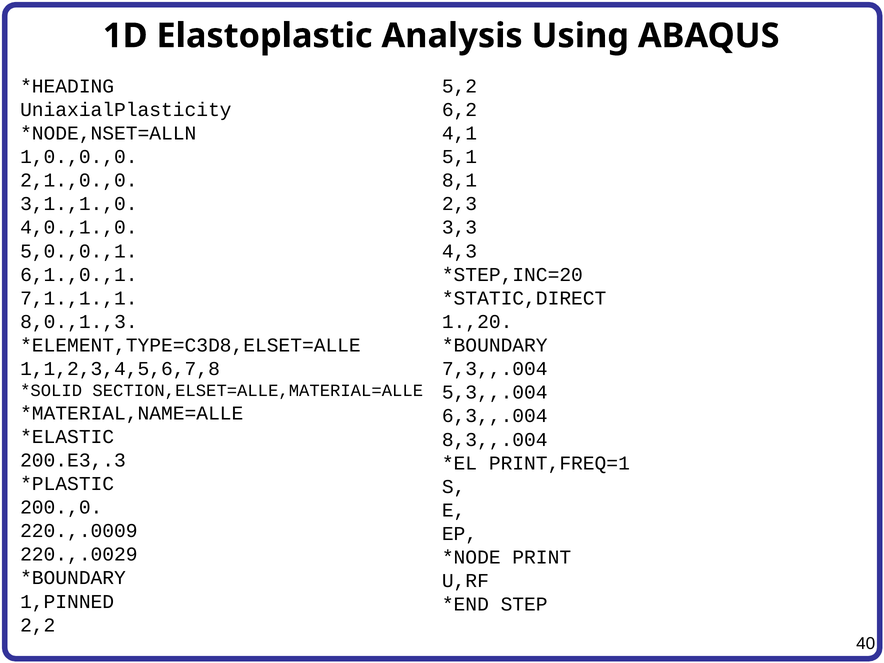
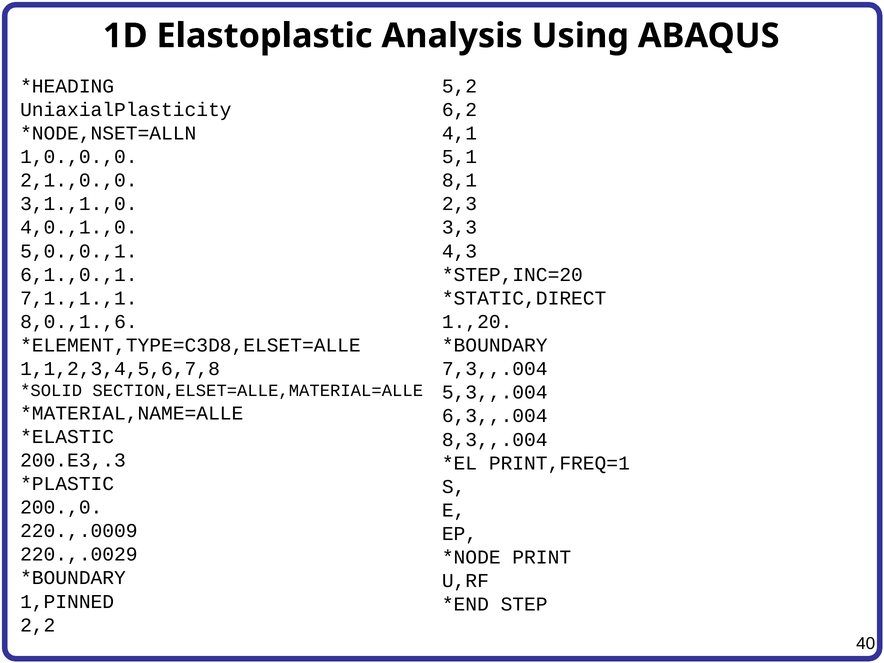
8,0.,1.,3: 8,0.,1.,3 -> 8,0.,1.,6 (79, 322)
